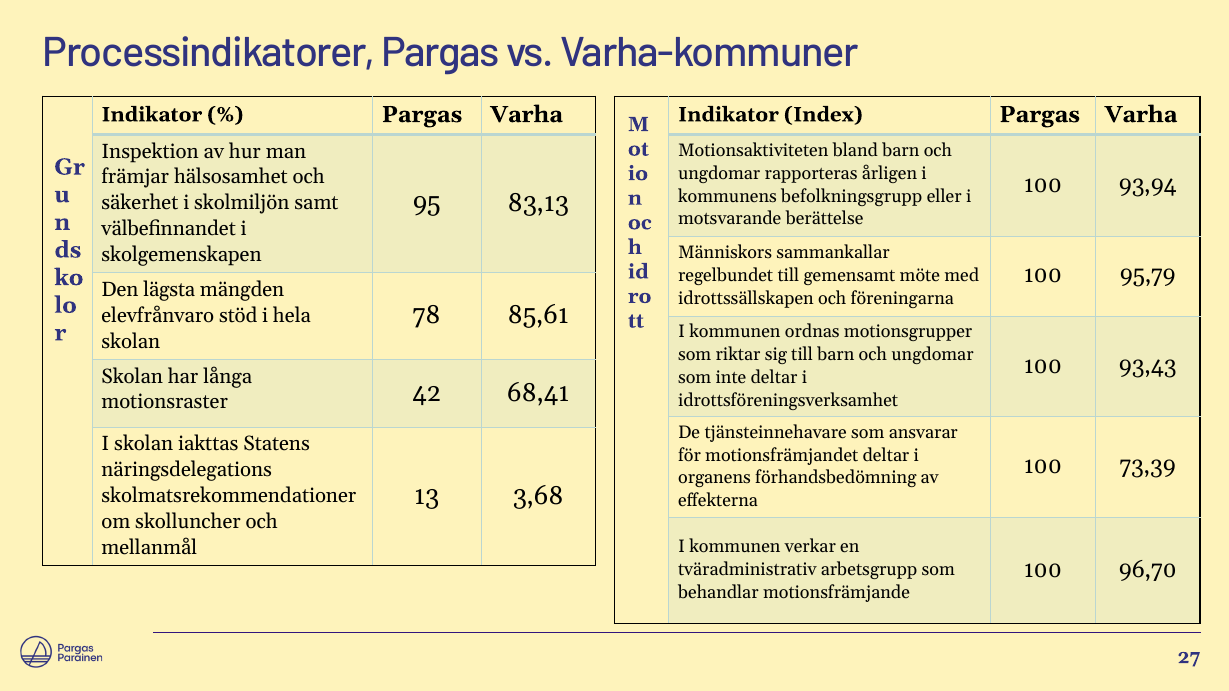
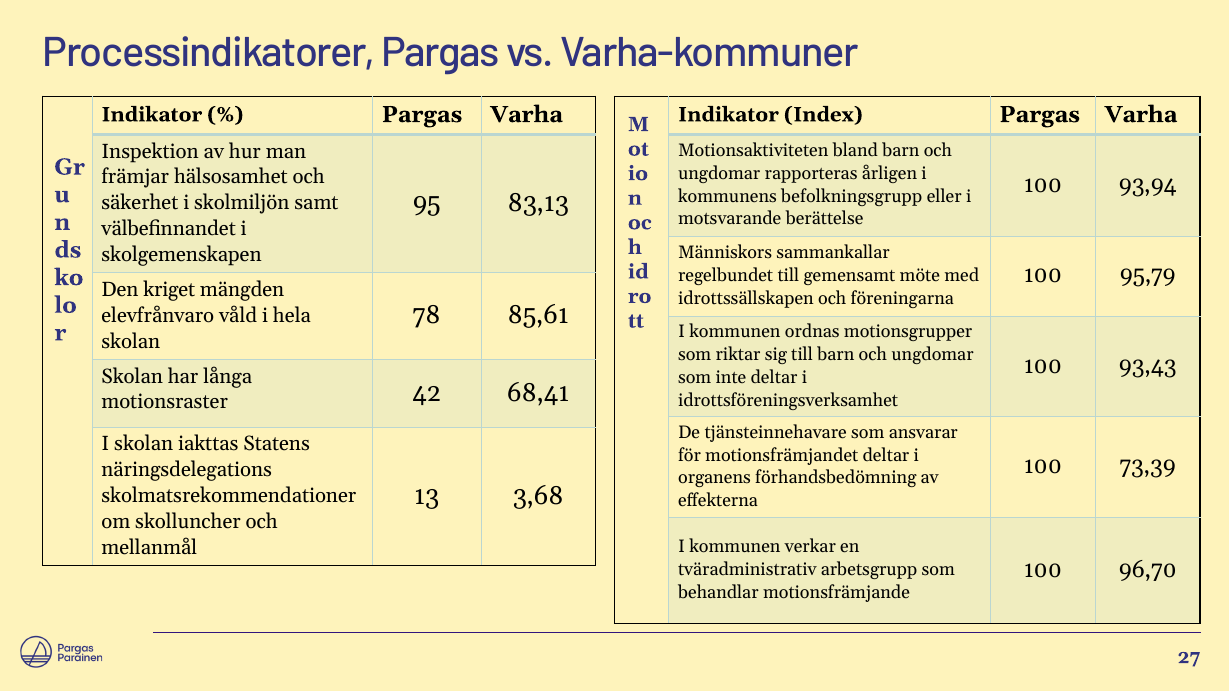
lägsta: lägsta -> kriget (169, 290)
stöd: stöd -> våld (238, 316)
